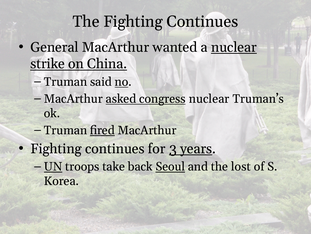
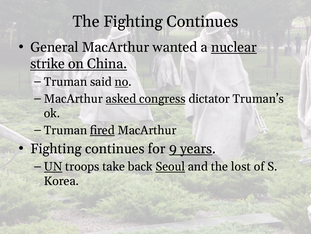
congress nuclear: nuclear -> dictator (209, 98)
3: 3 -> 9 (173, 148)
